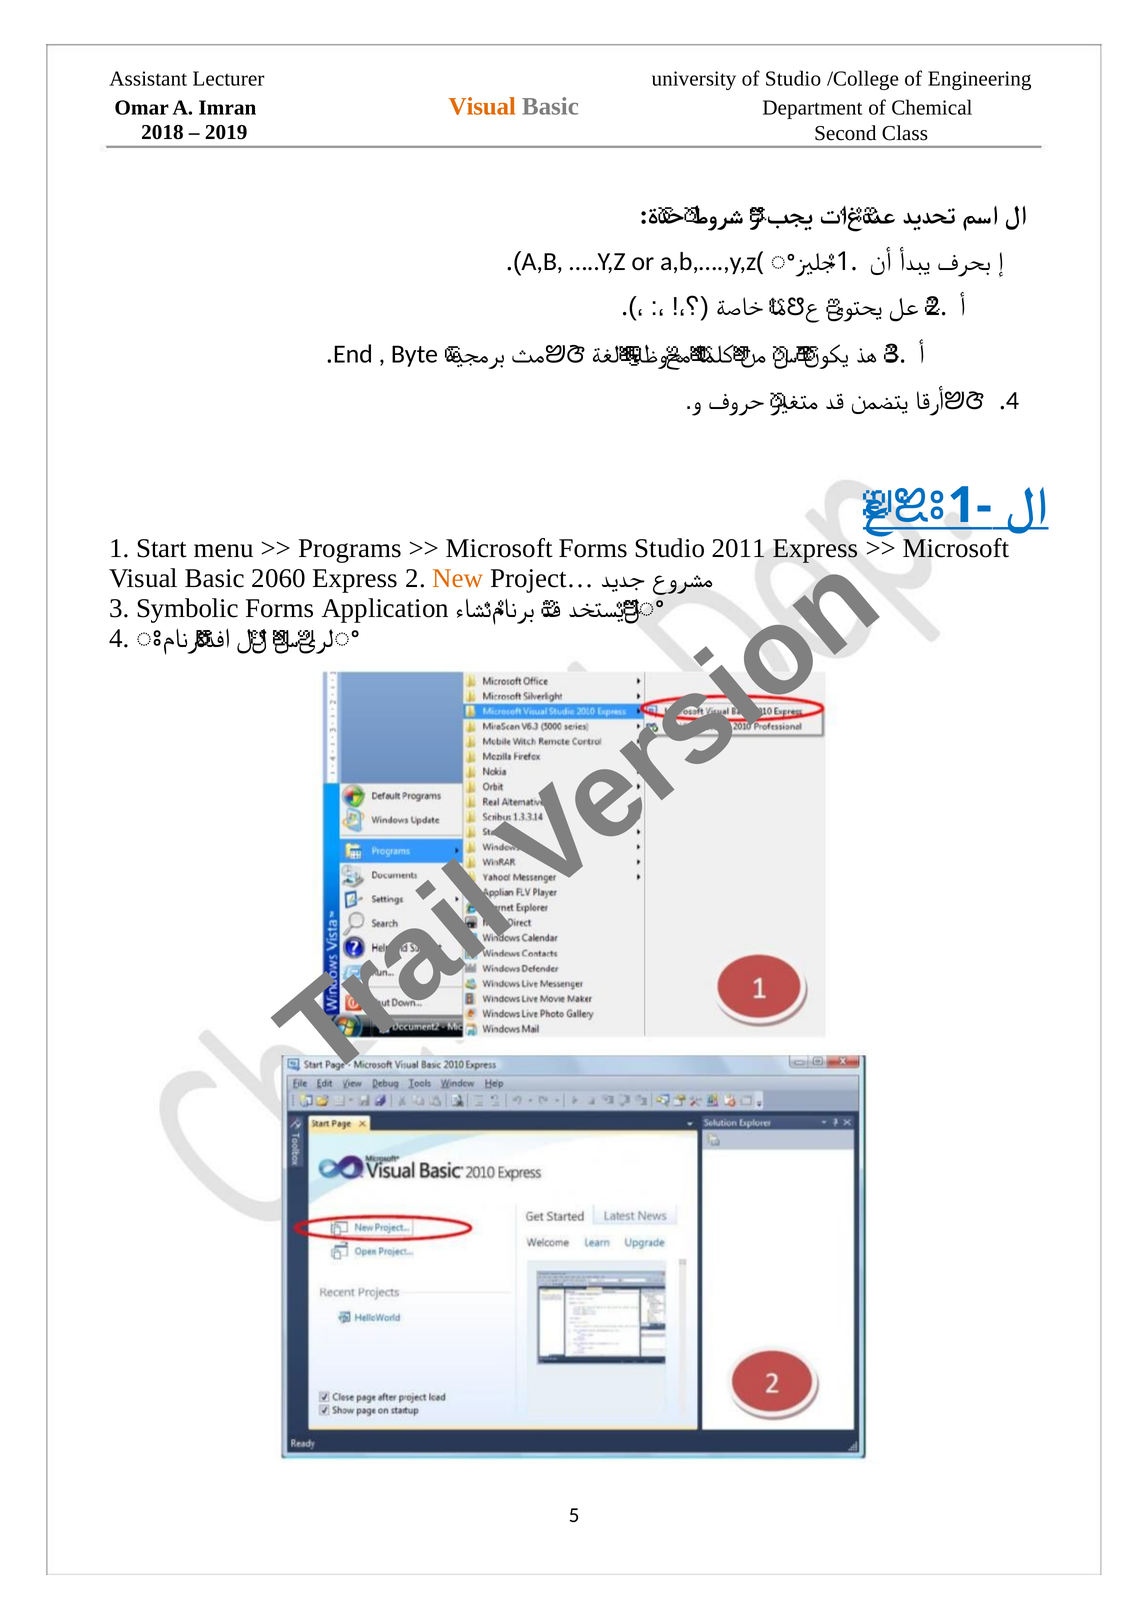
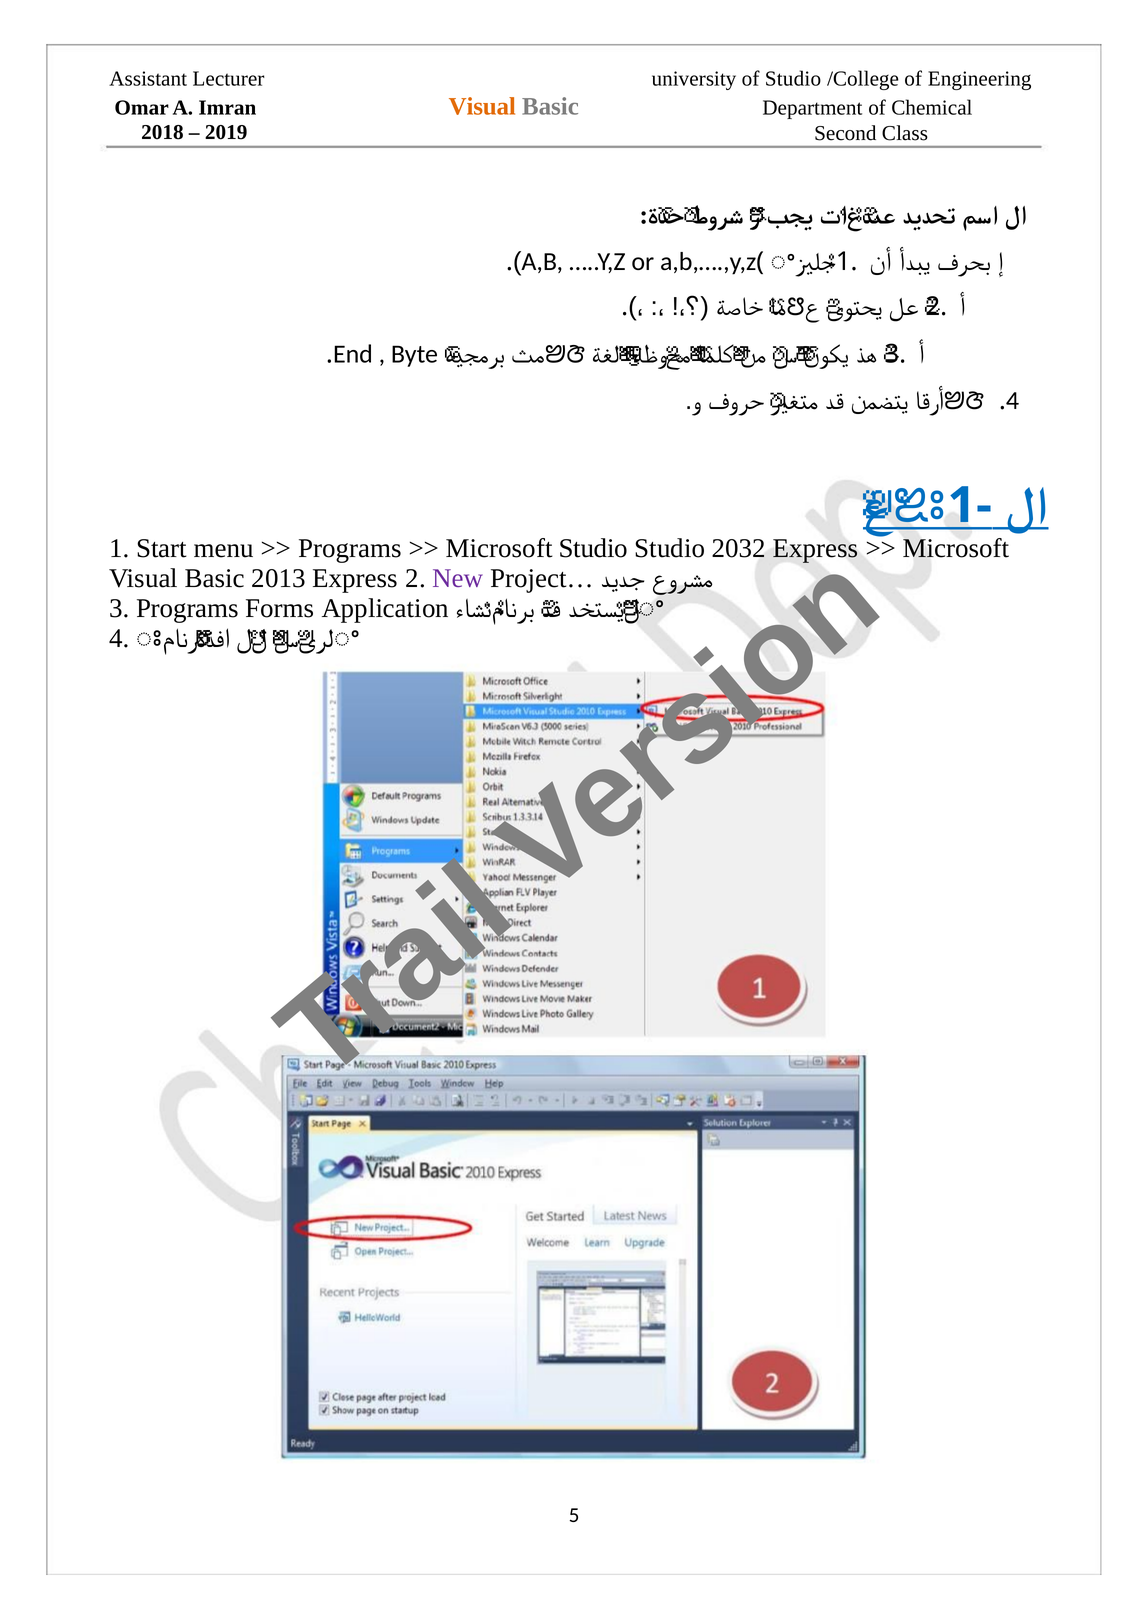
Microsoft Forms: Forms -> Studio (593, 548)
2011: 2011 -> 2032 (739, 548)
2060: 2060 -> 2013 (279, 578)
New colour: orange -> purple (458, 578)
3 Symbolic: Symbolic -> Programs (187, 608)
